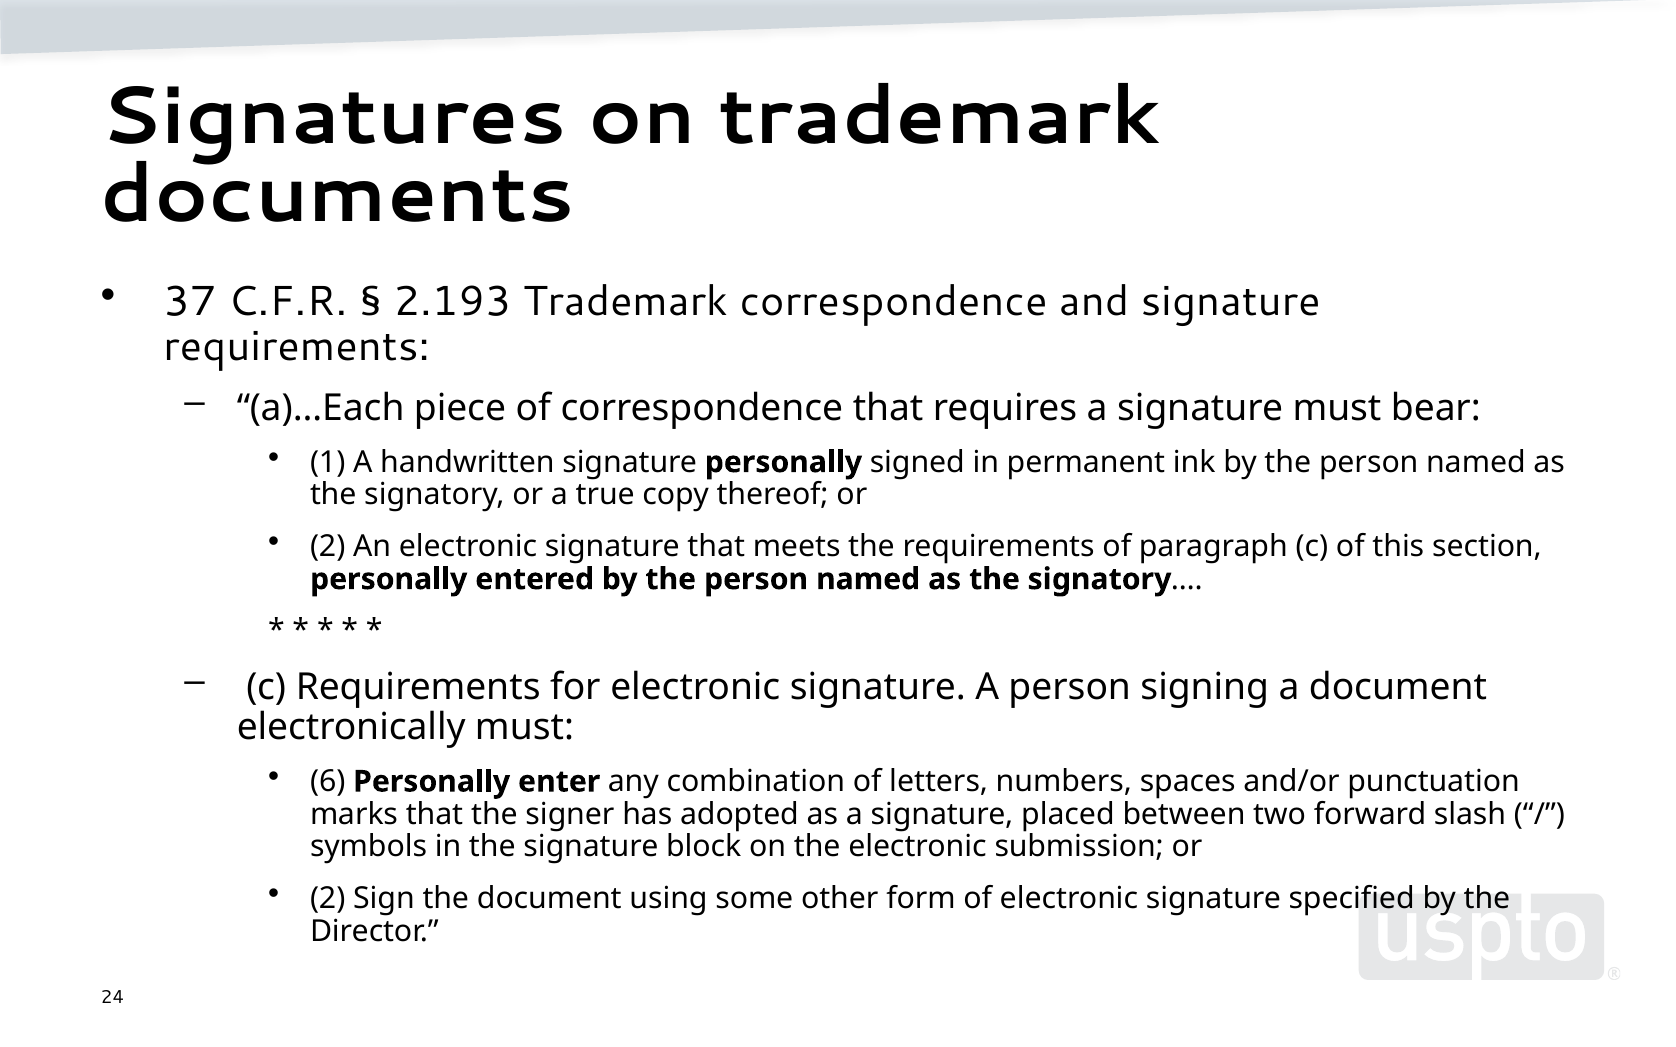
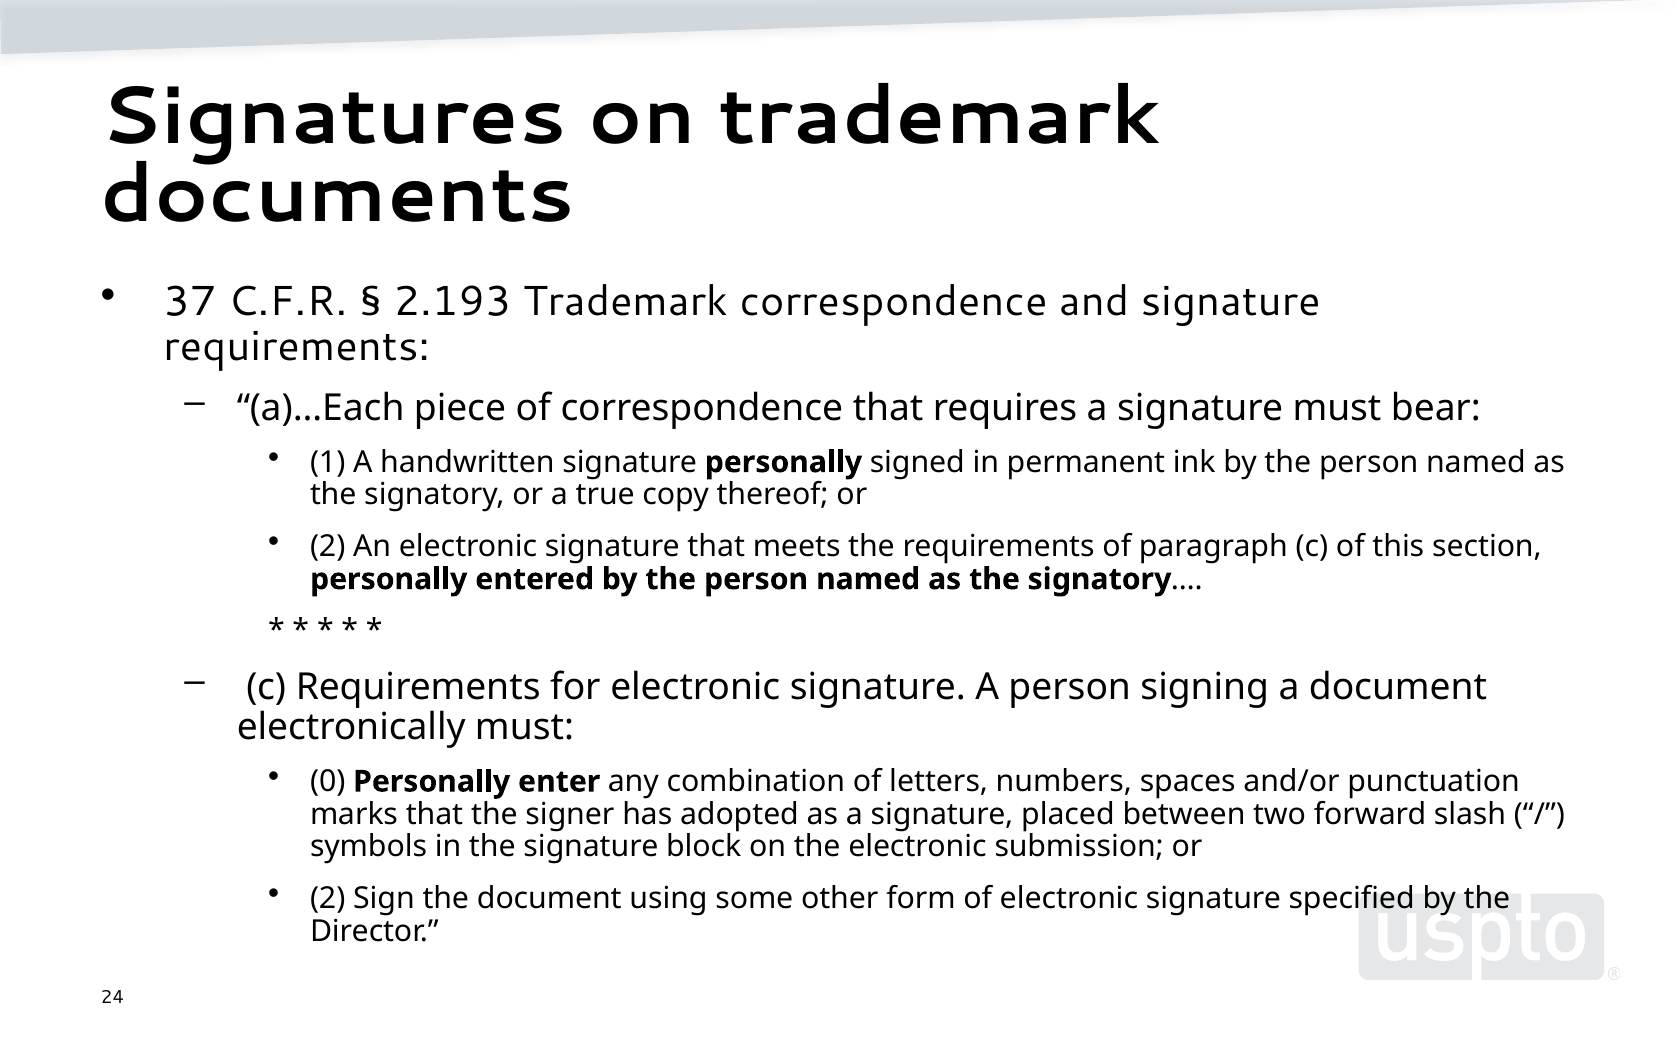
6: 6 -> 0 (328, 782)
